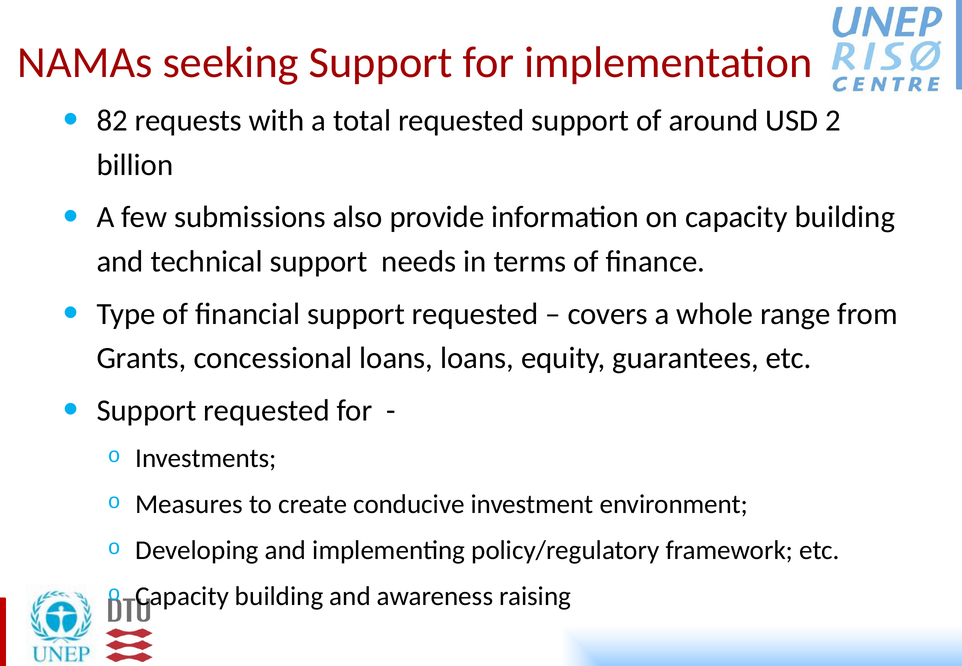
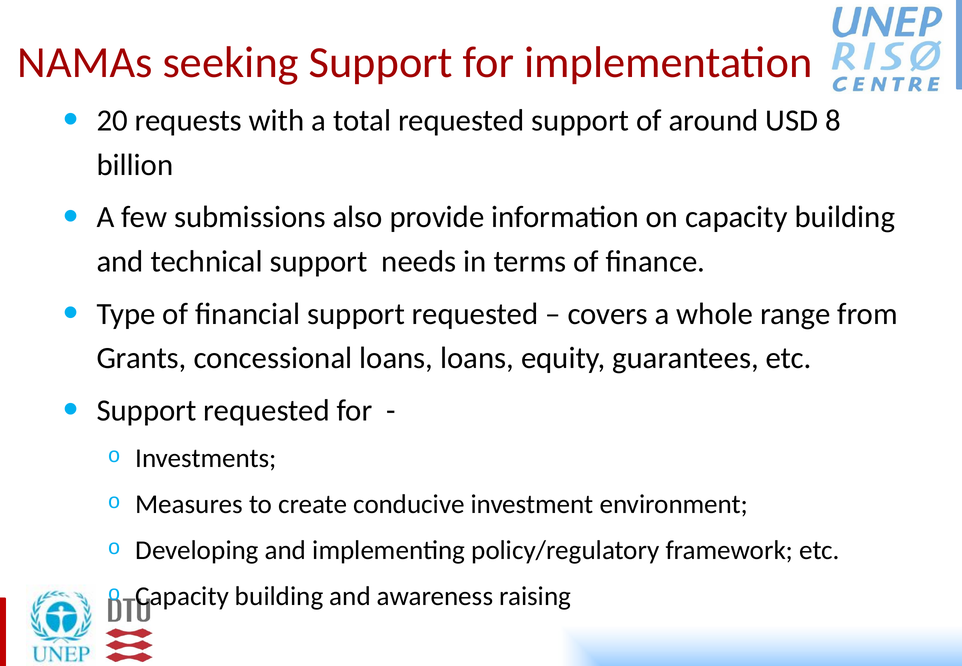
82: 82 -> 20 (112, 121)
2: 2 -> 8 (833, 121)
